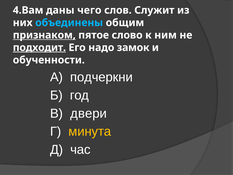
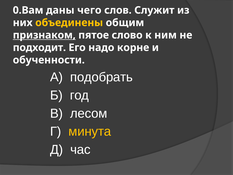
4.Вам: 4.Вам -> 0.Вам (28, 10)
объединены colour: light blue -> yellow (69, 23)
подходит underline: present -> none (39, 47)
замок: замок -> корне (133, 47)
подчеркни: подчеркни -> подобрать (101, 77)
двери: двери -> лесом (89, 113)
